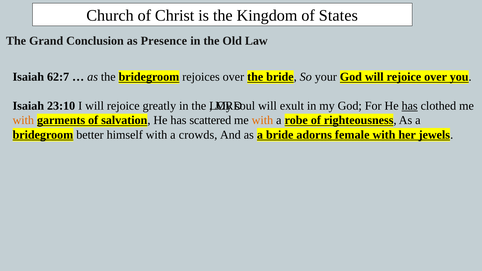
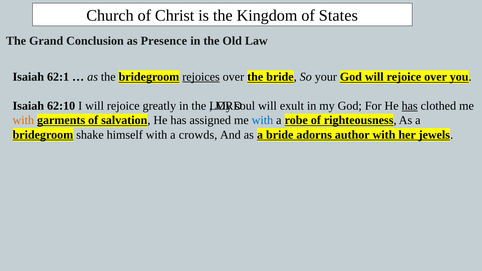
62:7: 62:7 -> 62:1 (58, 77)
rejoices underline: none -> present (201, 77)
23:10: 23:10 -> 62:10 (61, 106)
scattered: scattered -> assigned (210, 120)
with colour: orange -> blue (262, 120)
better: better -> shake (90, 135)
female: female -> author (352, 135)
